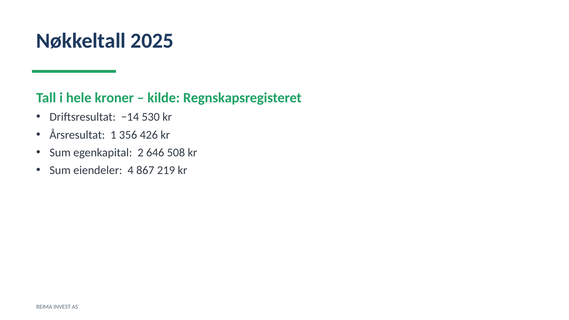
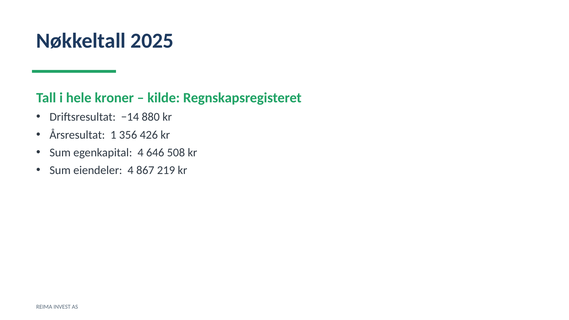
530: 530 -> 880 (151, 117)
egenkapital 2: 2 -> 4 (141, 153)
